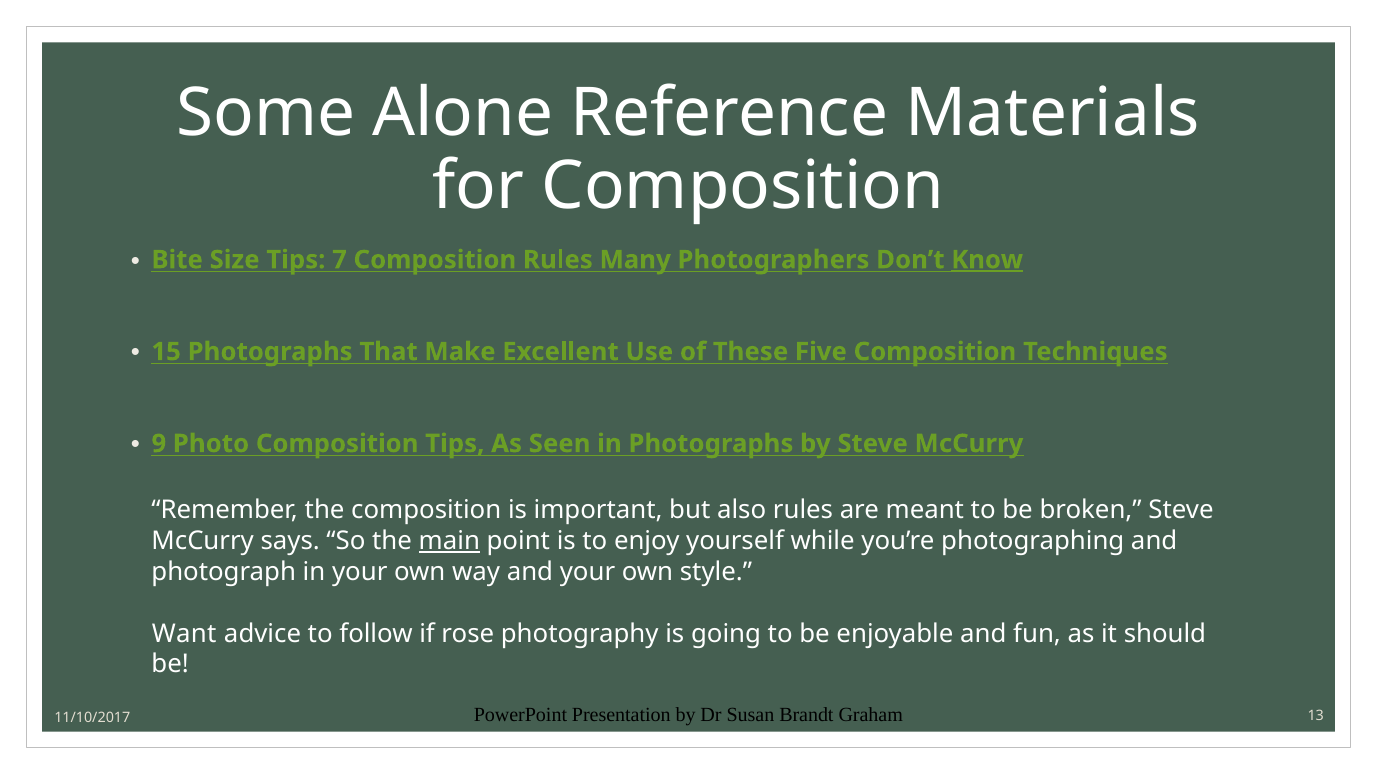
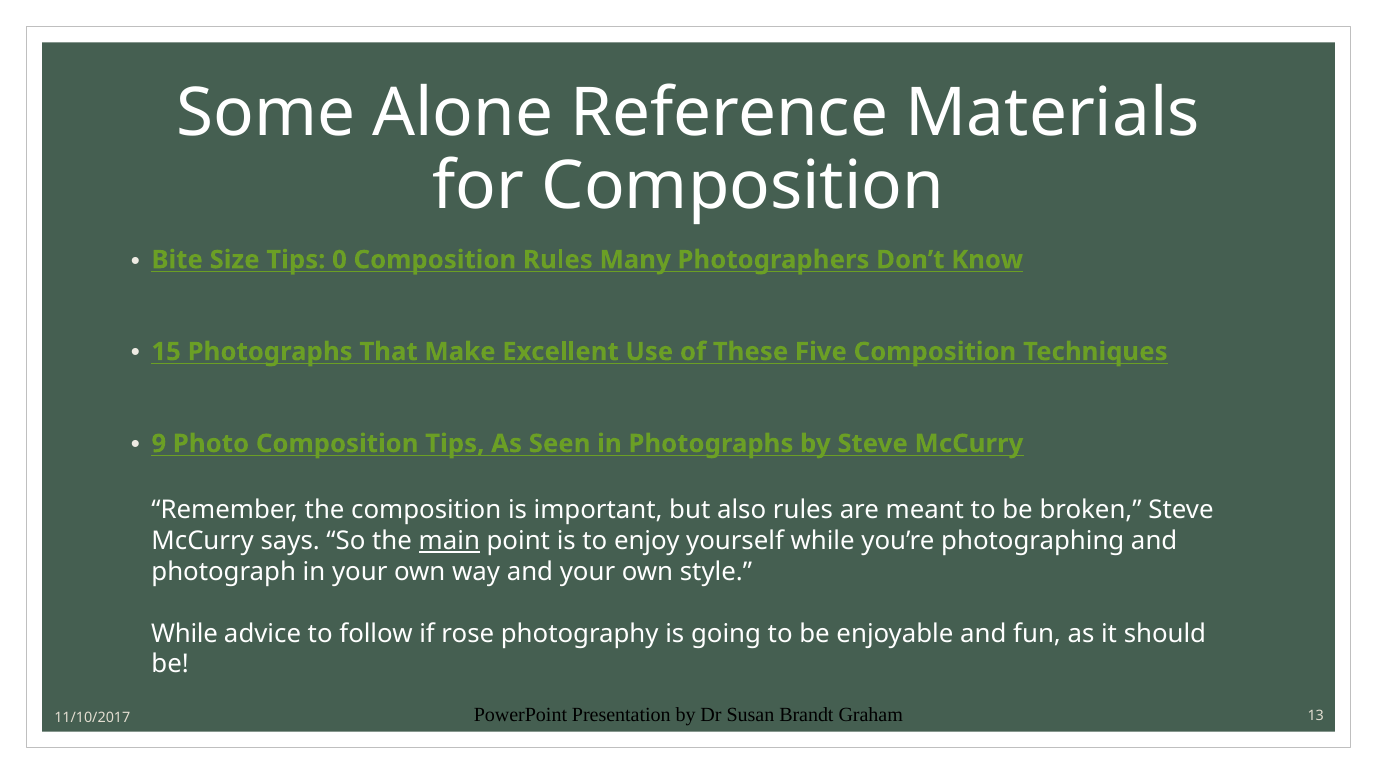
7: 7 -> 0 (339, 260)
Know underline: present -> none (987, 260)
Want: Want -> While (184, 634)
